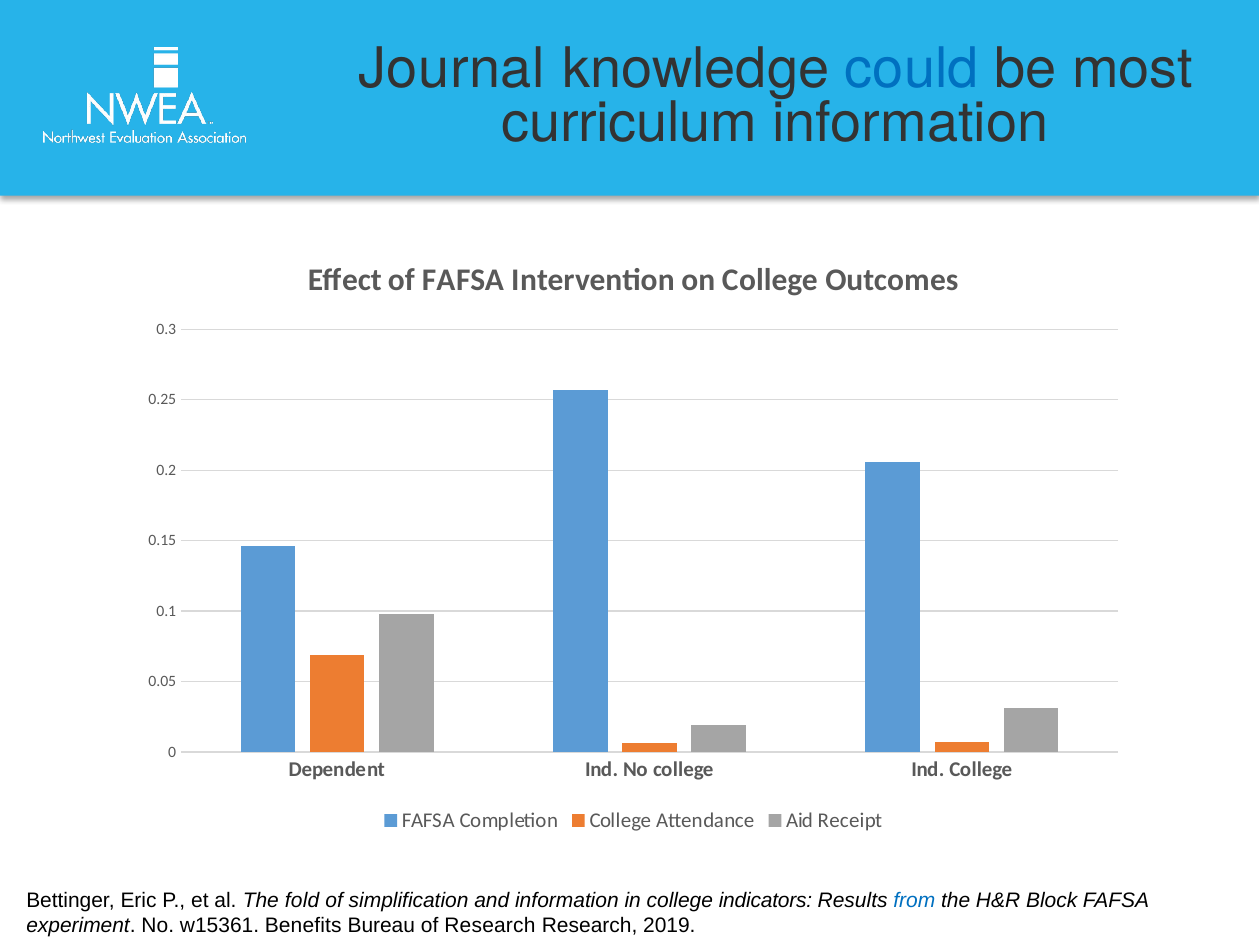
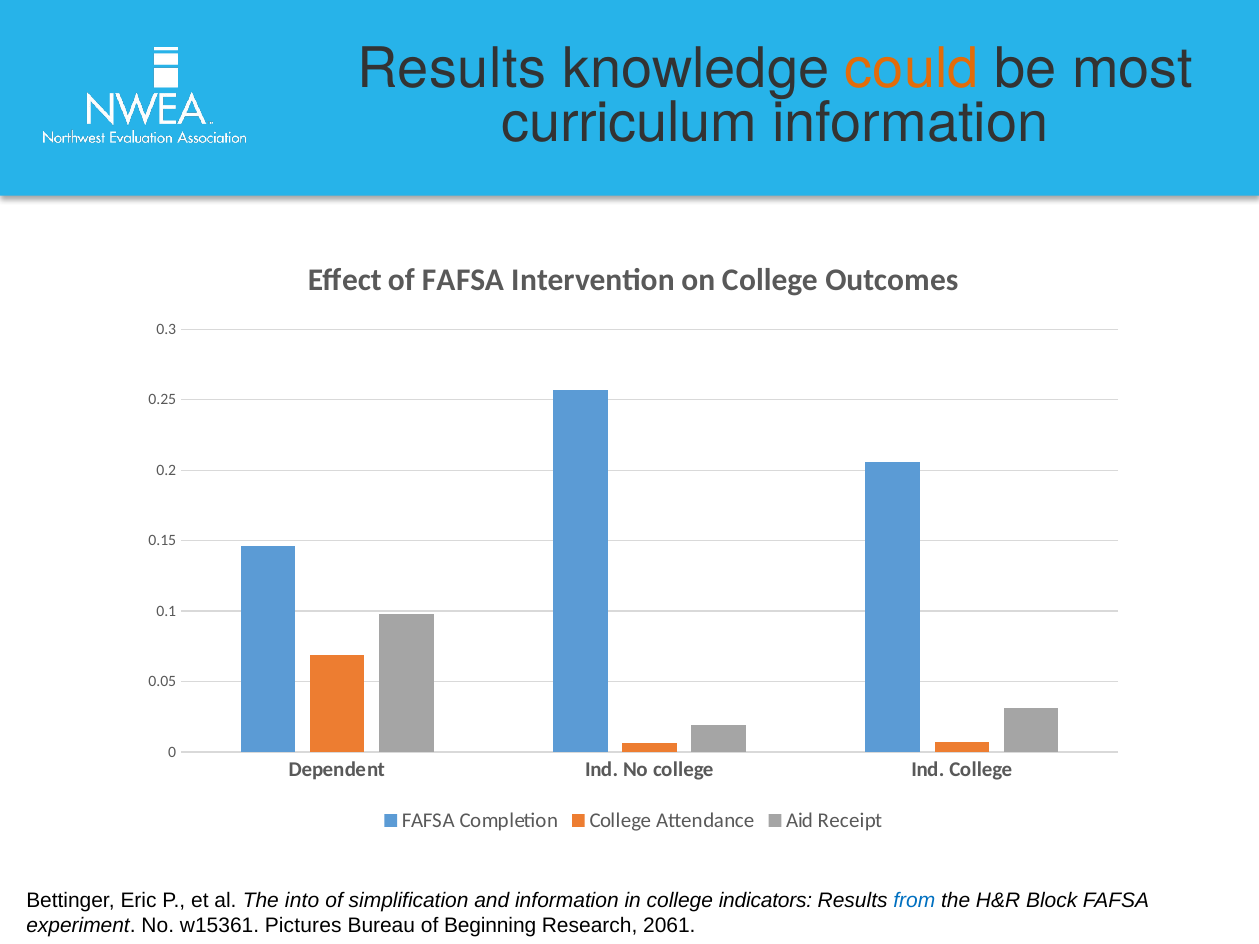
Journal: Journal -> Results (452, 69)
could colour: blue -> orange (912, 69)
fold: fold -> into (302, 901)
Benefits: Benefits -> Pictures (303, 926)
of Research: Research -> Beginning (490, 926)
2019: 2019 -> 2061 (669, 926)
